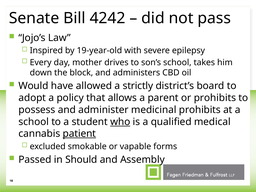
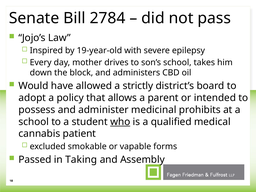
4242: 4242 -> 2784 (108, 18)
or prohibits: prohibits -> intended (215, 98)
patient underline: present -> none (79, 134)
Should: Should -> Taking (81, 160)
